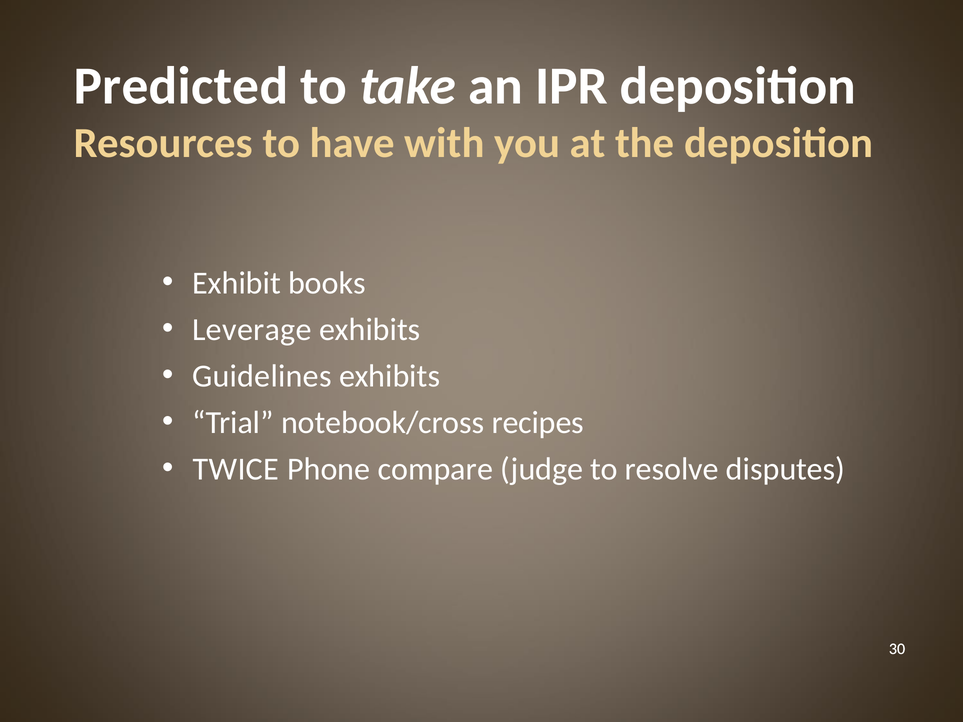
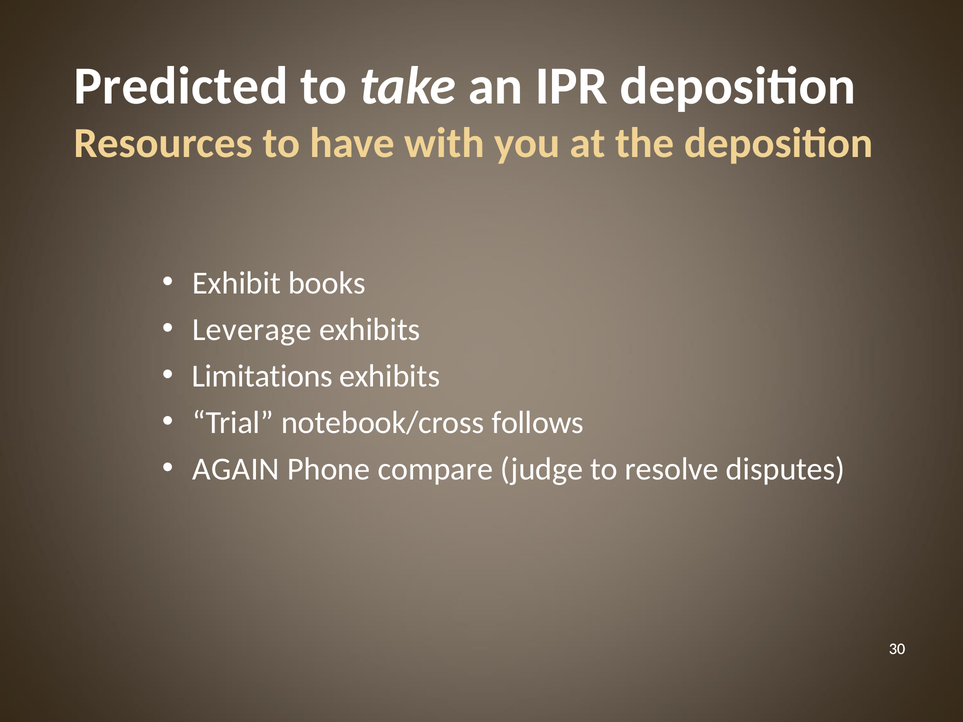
Guidelines: Guidelines -> Limitations (262, 376)
recipes: recipes -> follows (538, 423)
TWICE: TWICE -> AGAIN (236, 469)
